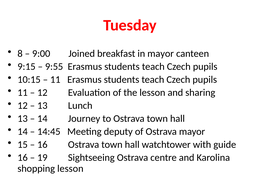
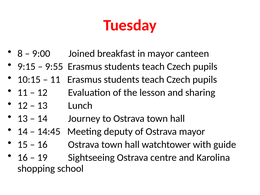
shopping lesson: lesson -> school (70, 168)
